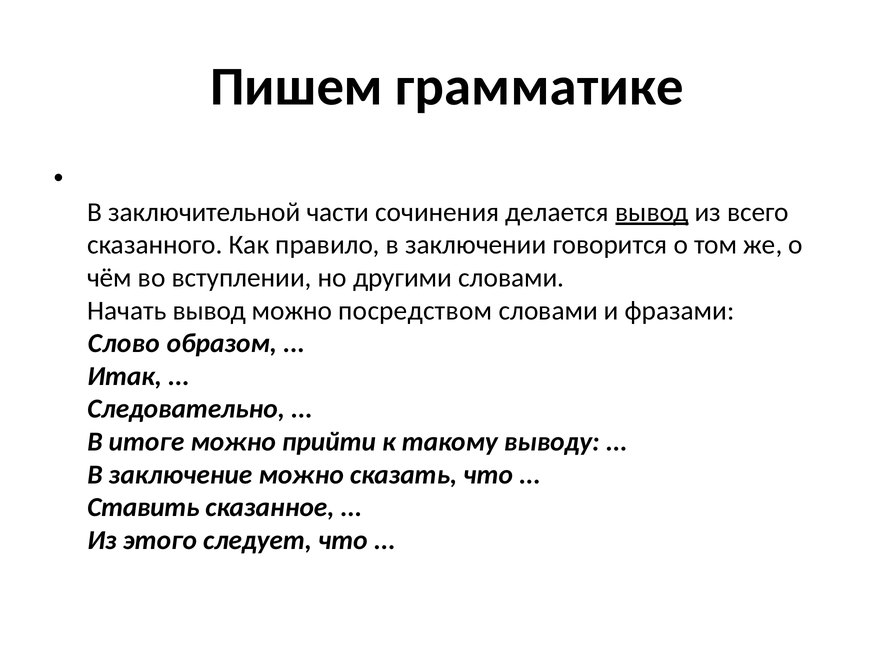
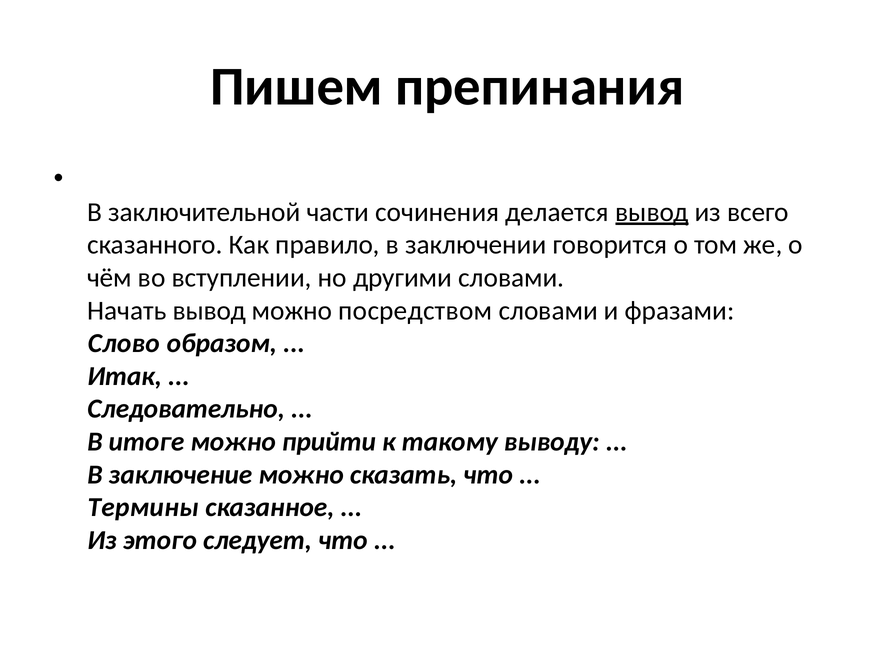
грамматике: грамматике -> препинания (540, 87)
Ставить: Ставить -> Термины (143, 507)
